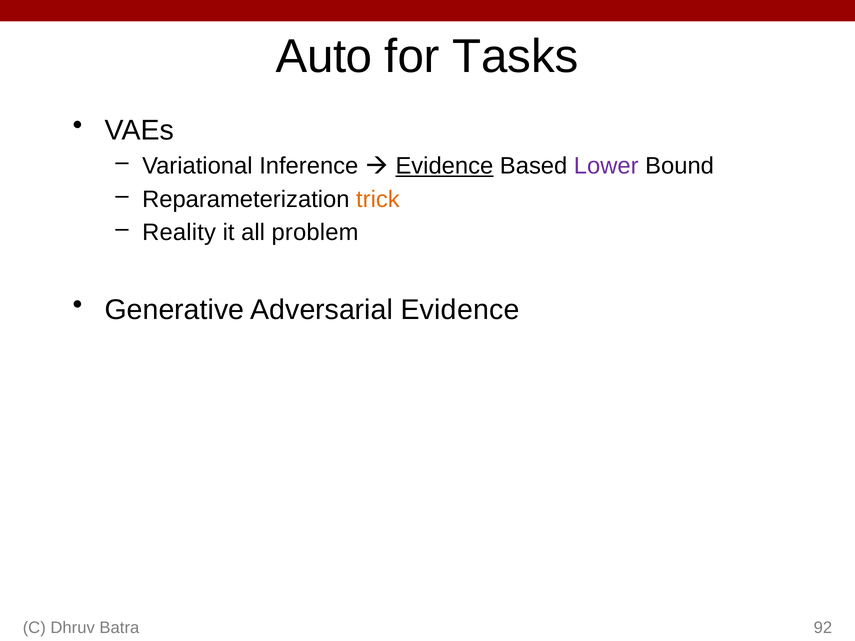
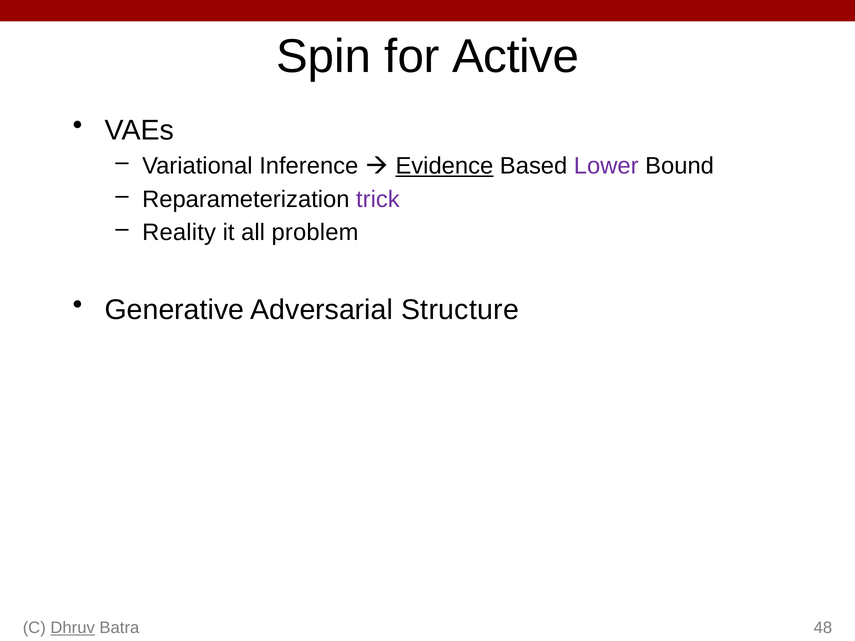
Auto: Auto -> Spin (324, 57)
Tasks: Tasks -> Active (516, 57)
trick colour: orange -> purple (378, 199)
Adversarial Evidence: Evidence -> Structure (460, 310)
Dhruv underline: none -> present (73, 628)
92: 92 -> 48 (823, 628)
